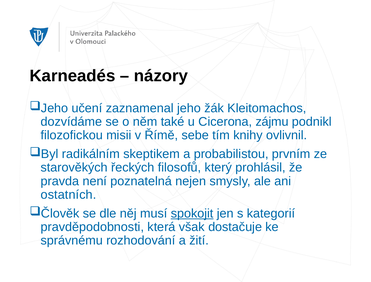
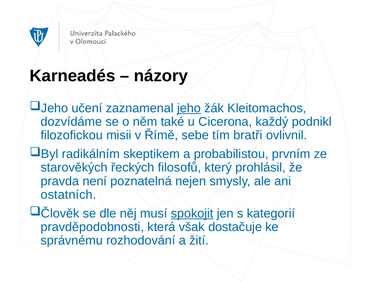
jeho underline: none -> present (189, 108)
zájmu: zájmu -> každý (272, 122)
knihy: knihy -> bratři (248, 135)
